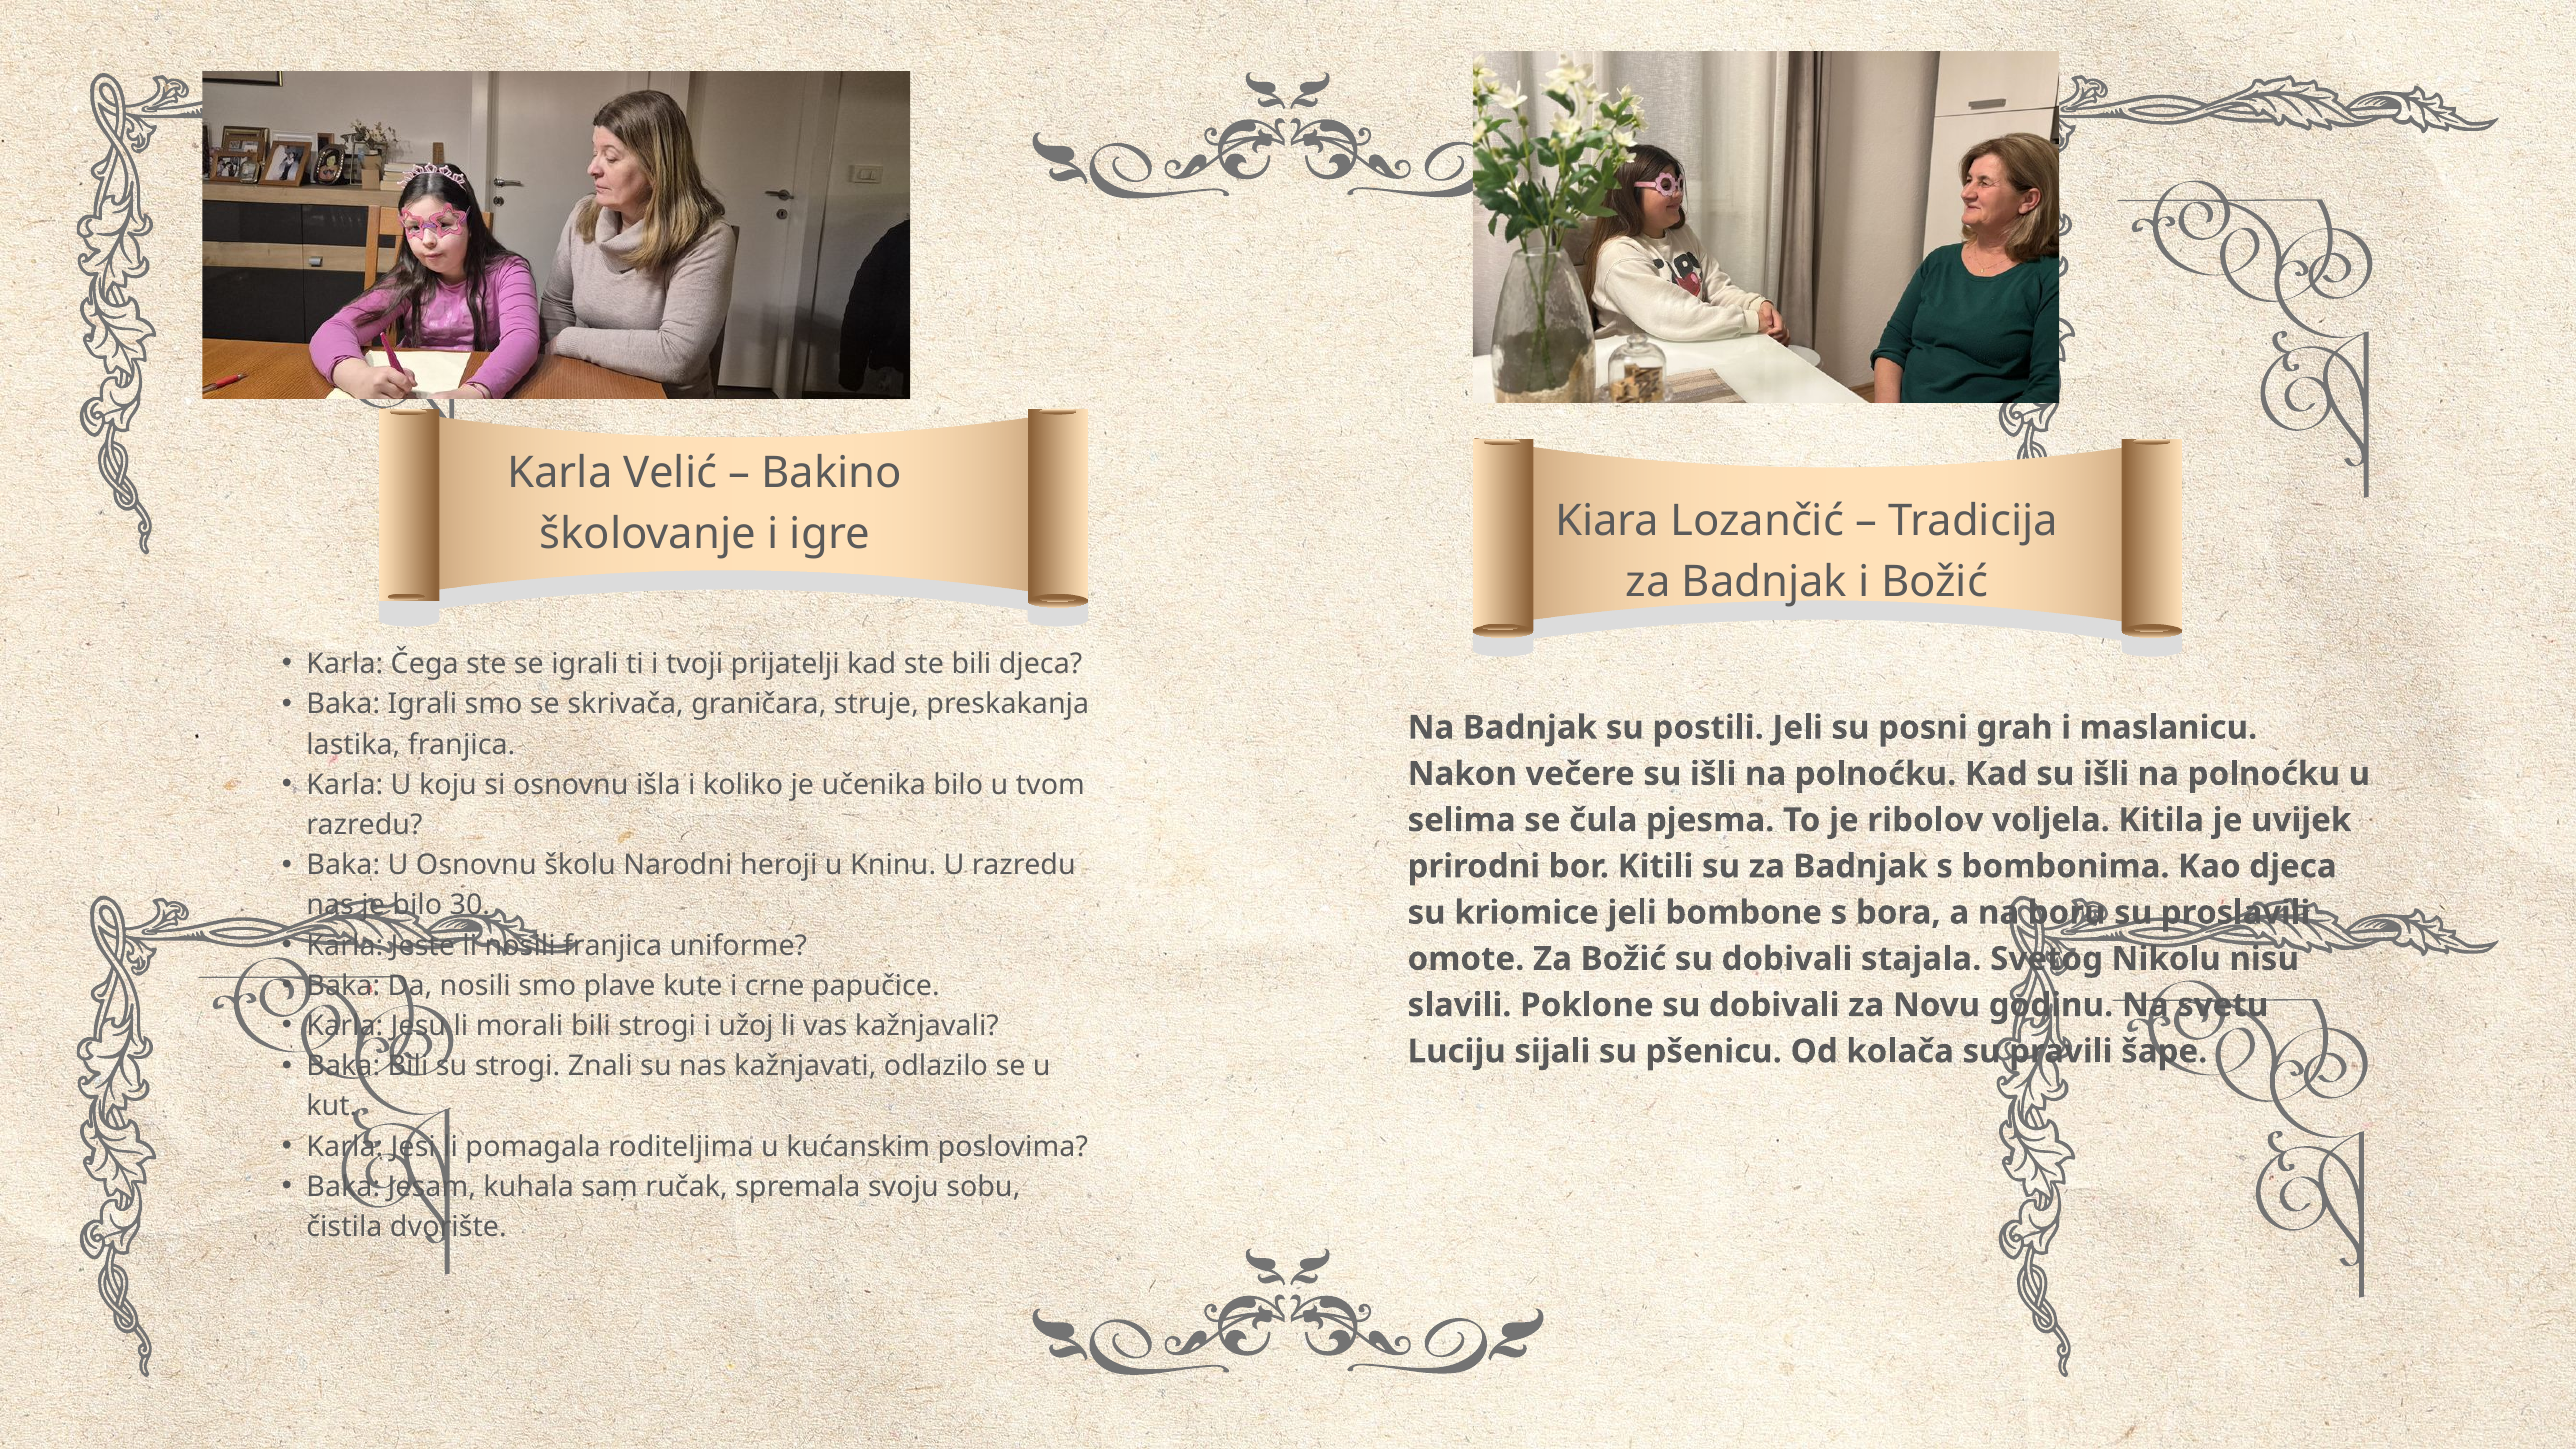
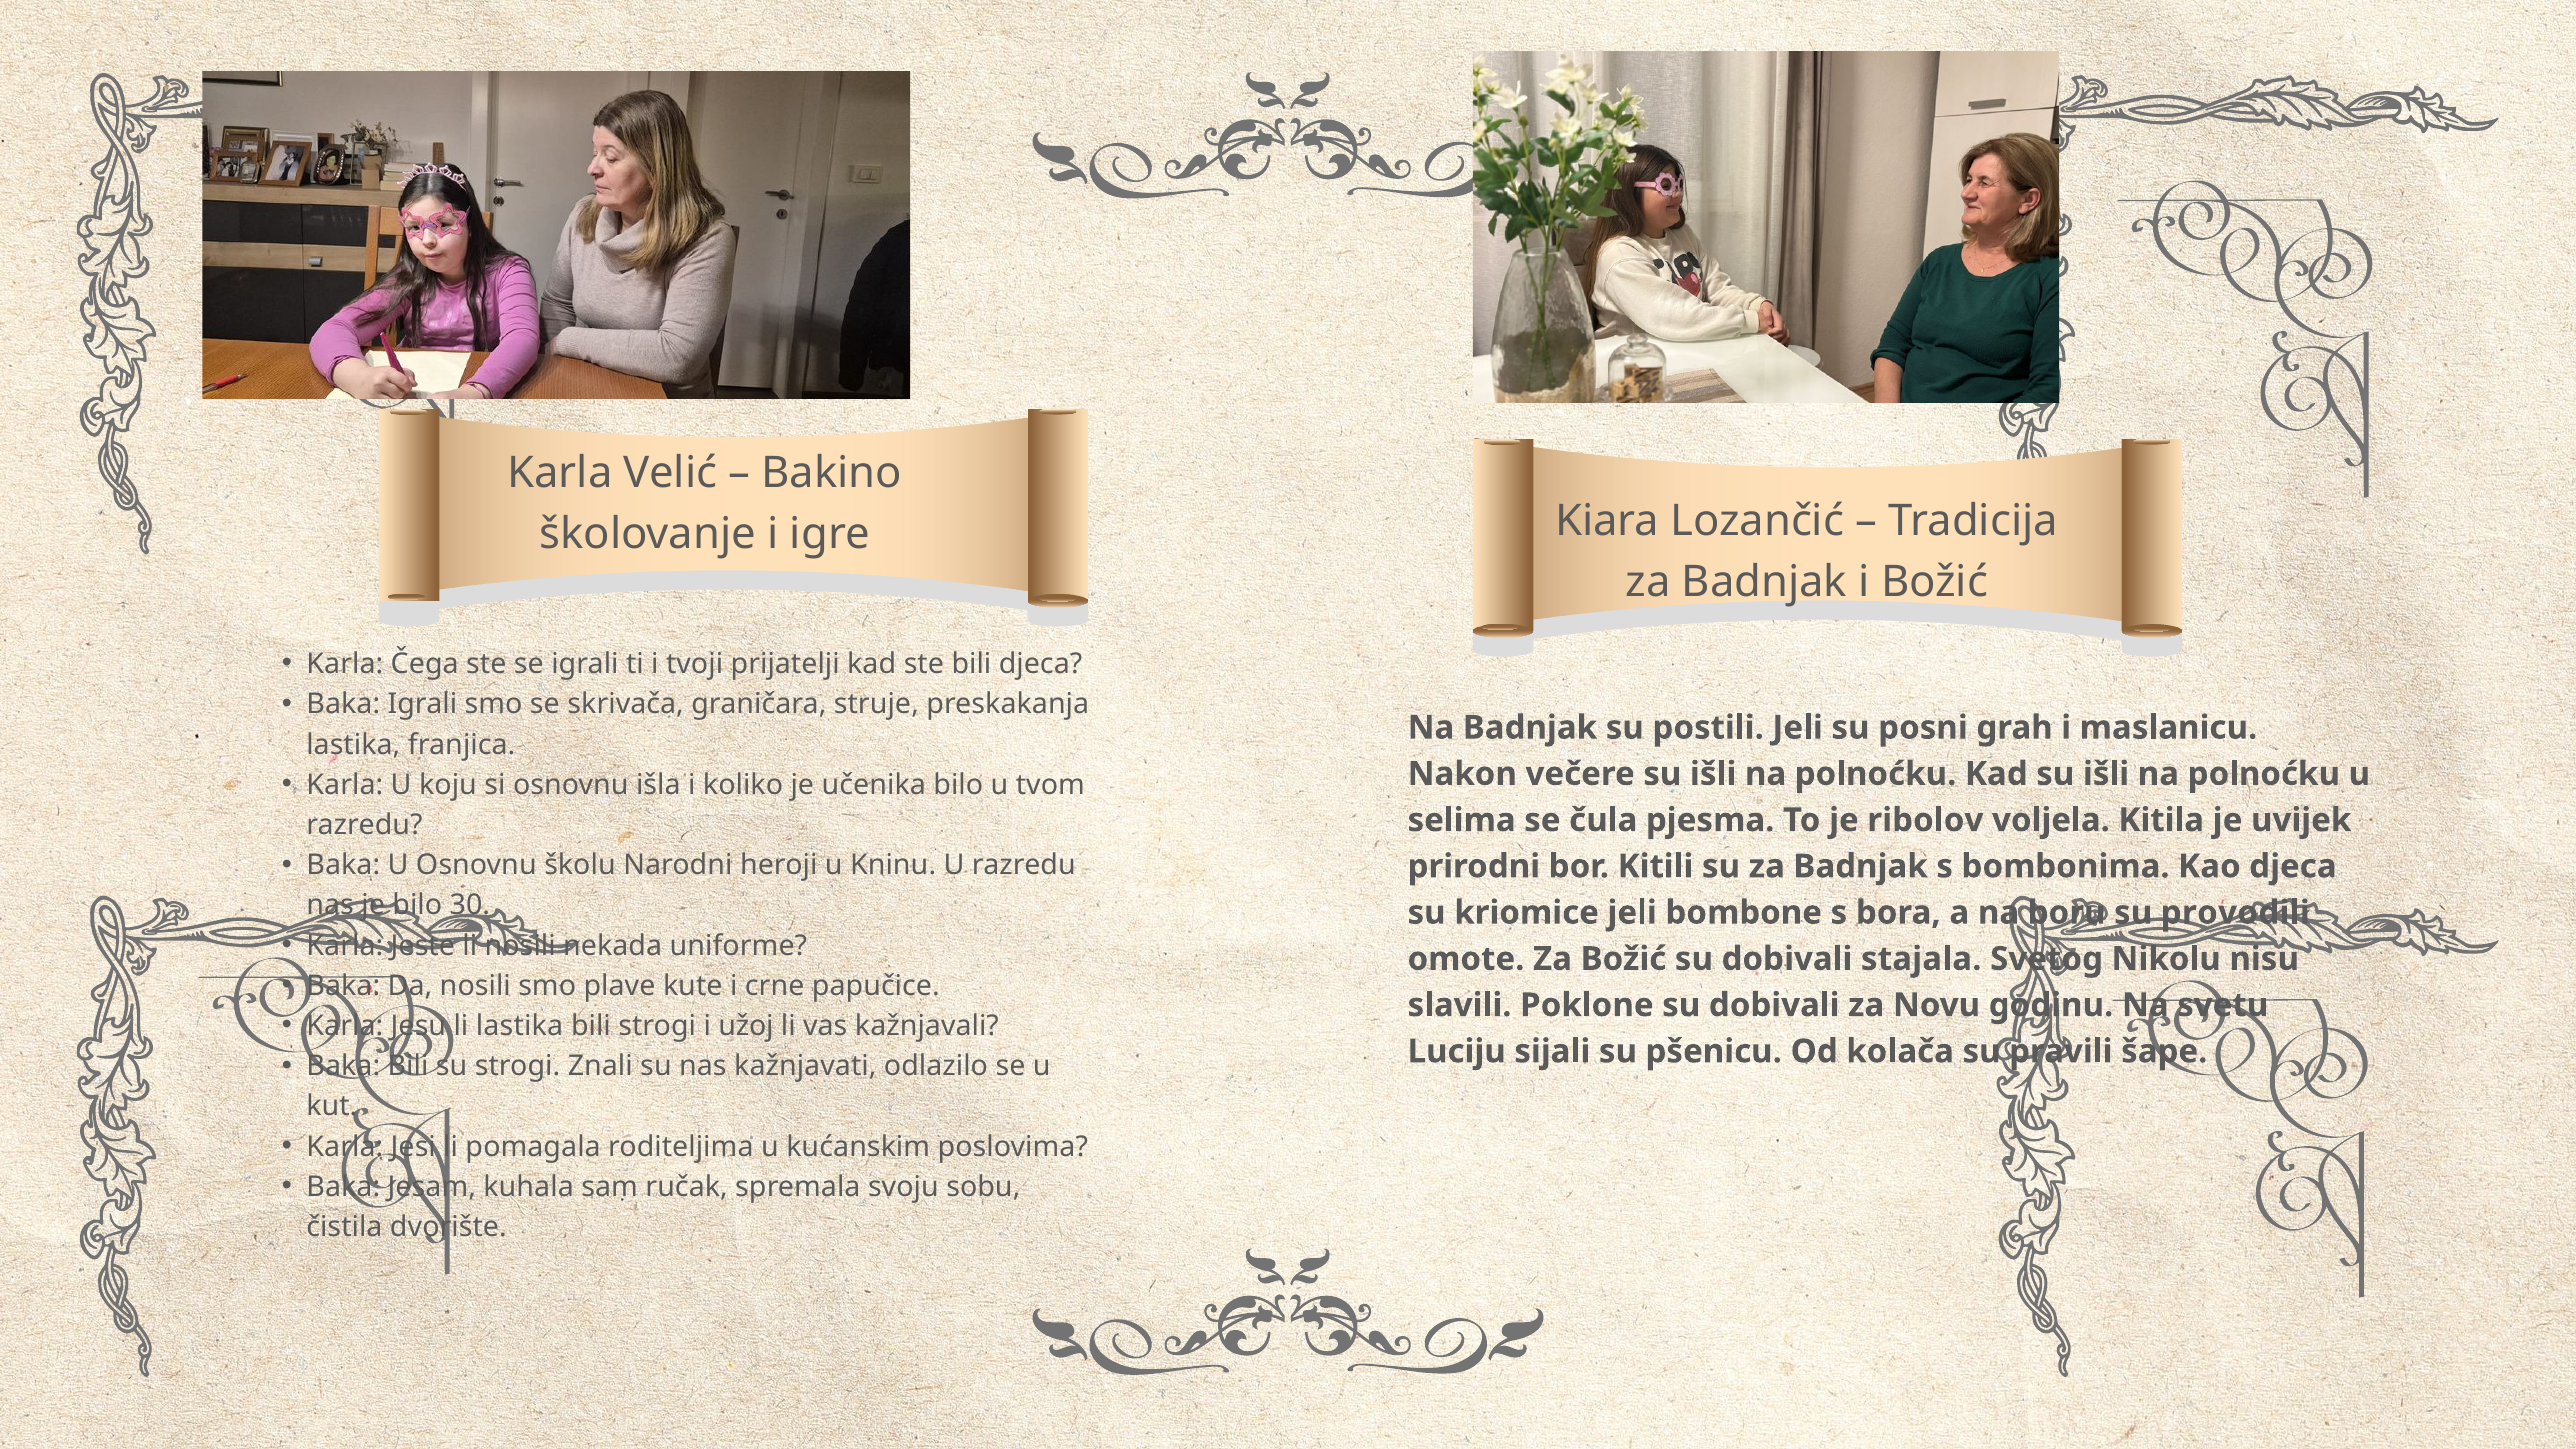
proslavili: proslavili -> provodili (2235, 913)
nosili franjica: franjica -> nekada (613, 946)
li morali: morali -> lastika (520, 1026)
